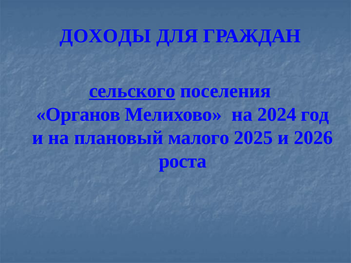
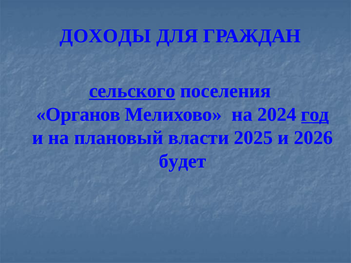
год underline: none -> present (315, 115)
малого: малого -> власти (199, 138)
роста: роста -> будет (183, 161)
